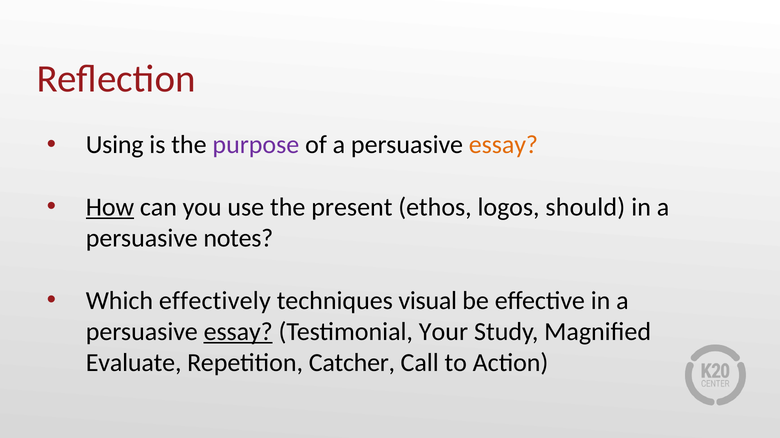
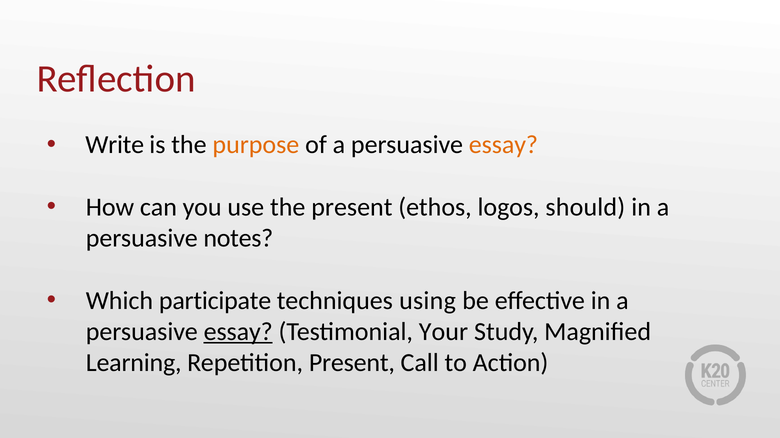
Using: Using -> Write (115, 145)
purpose colour: purple -> orange (256, 145)
How underline: present -> none (110, 208)
effectively: effectively -> participate (215, 301)
visual: visual -> using (428, 301)
Evaluate: Evaluate -> Learning (134, 364)
Repetition Catcher: Catcher -> Present (352, 364)
